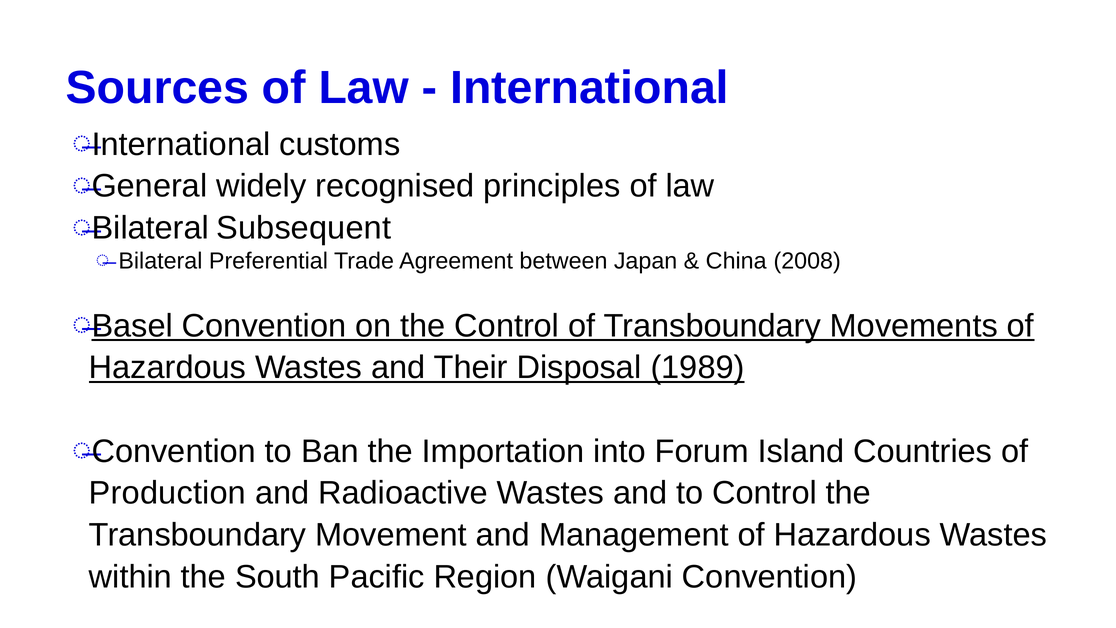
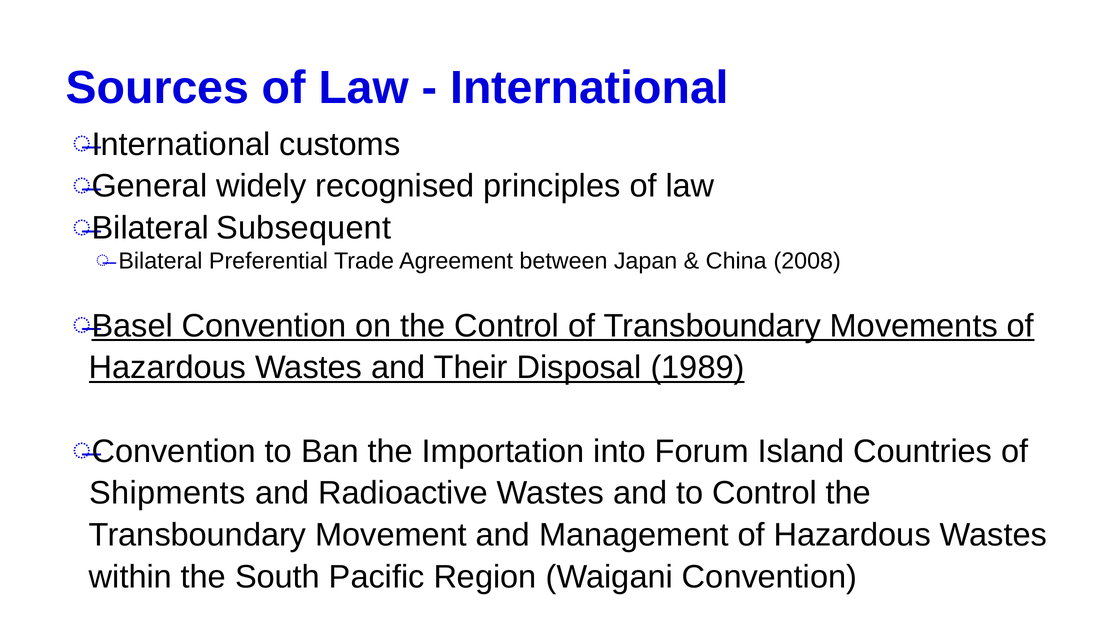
Production: Production -> Shipments (167, 493)
